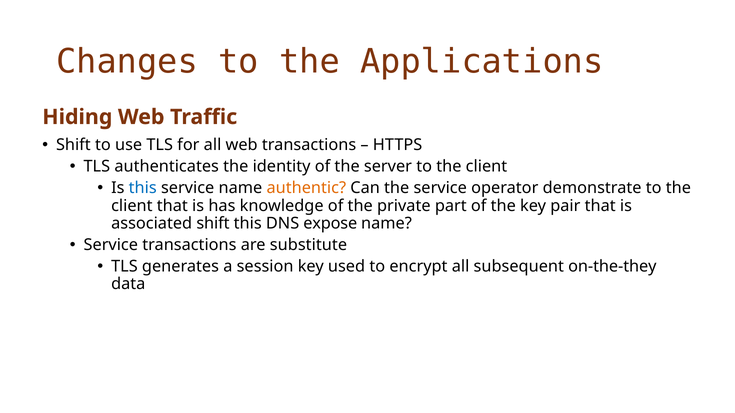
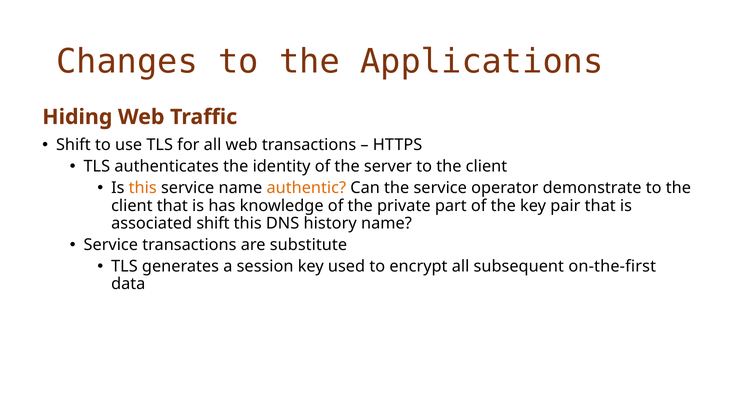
this colour: blue -> orange (143, 188)
expose: expose -> history (330, 224)
on-the-they: on-the-they -> on-the-first (612, 267)
